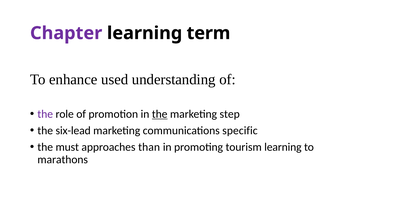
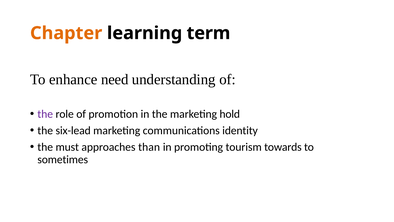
Chapter colour: purple -> orange (66, 33)
used: used -> need (115, 79)
the underline: present -> none (160, 114)
step: step -> hold (230, 114)
specific: specific -> identity (240, 130)
tourism learning: learning -> towards (283, 147)
marathons: marathons -> sometimes (63, 159)
